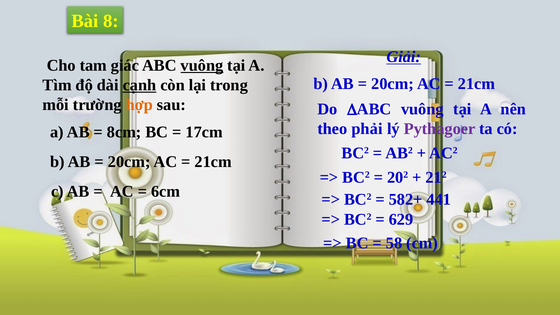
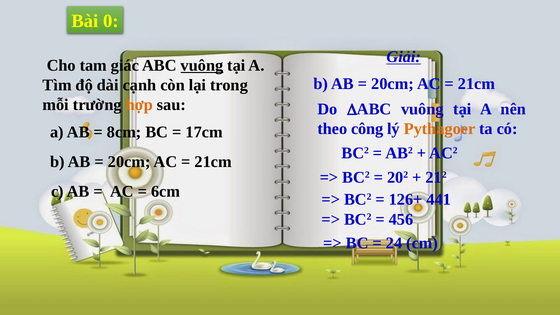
8: 8 -> 0 (111, 21)
cạnh underline: present -> none (139, 85)
phải: phải -> công (367, 129)
Pythagoer colour: purple -> orange (440, 129)
582+: 582+ -> 126+ (406, 199)
629: 629 -> 456 (401, 219)
58: 58 -> 24 (394, 243)
